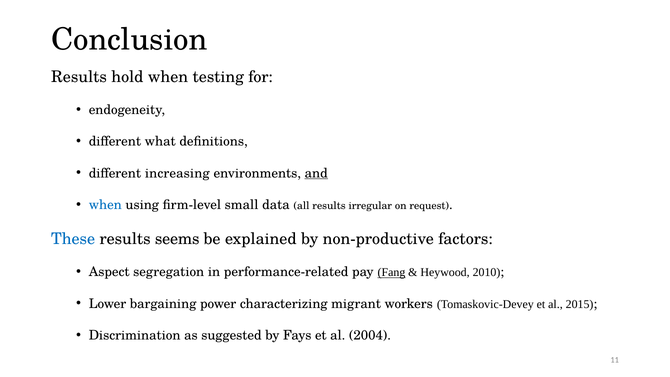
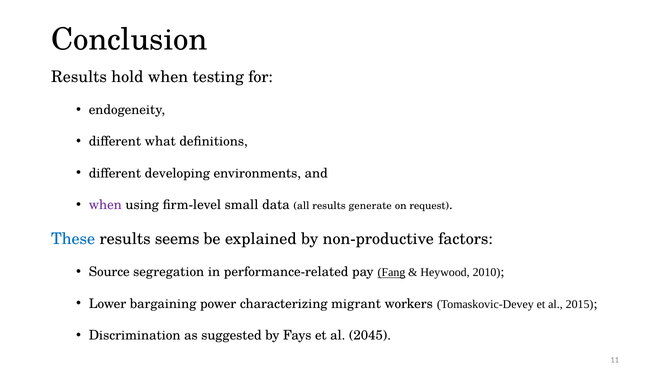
increasing: increasing -> developing (177, 173)
and underline: present -> none (316, 173)
when colour: blue -> purple (105, 205)
irregular: irregular -> generate (370, 206)
Aspect: Aspect -> Source (109, 272)
2004: 2004 -> 2045 (370, 335)
